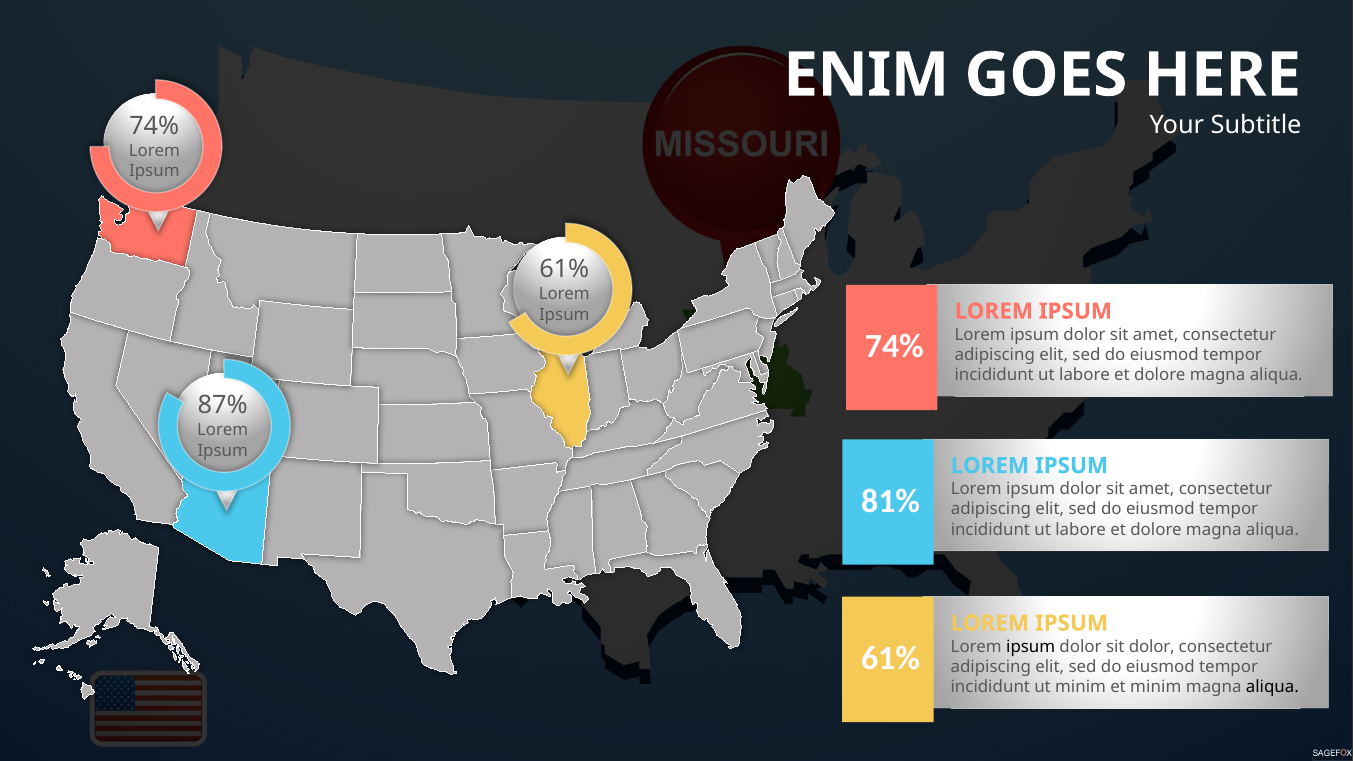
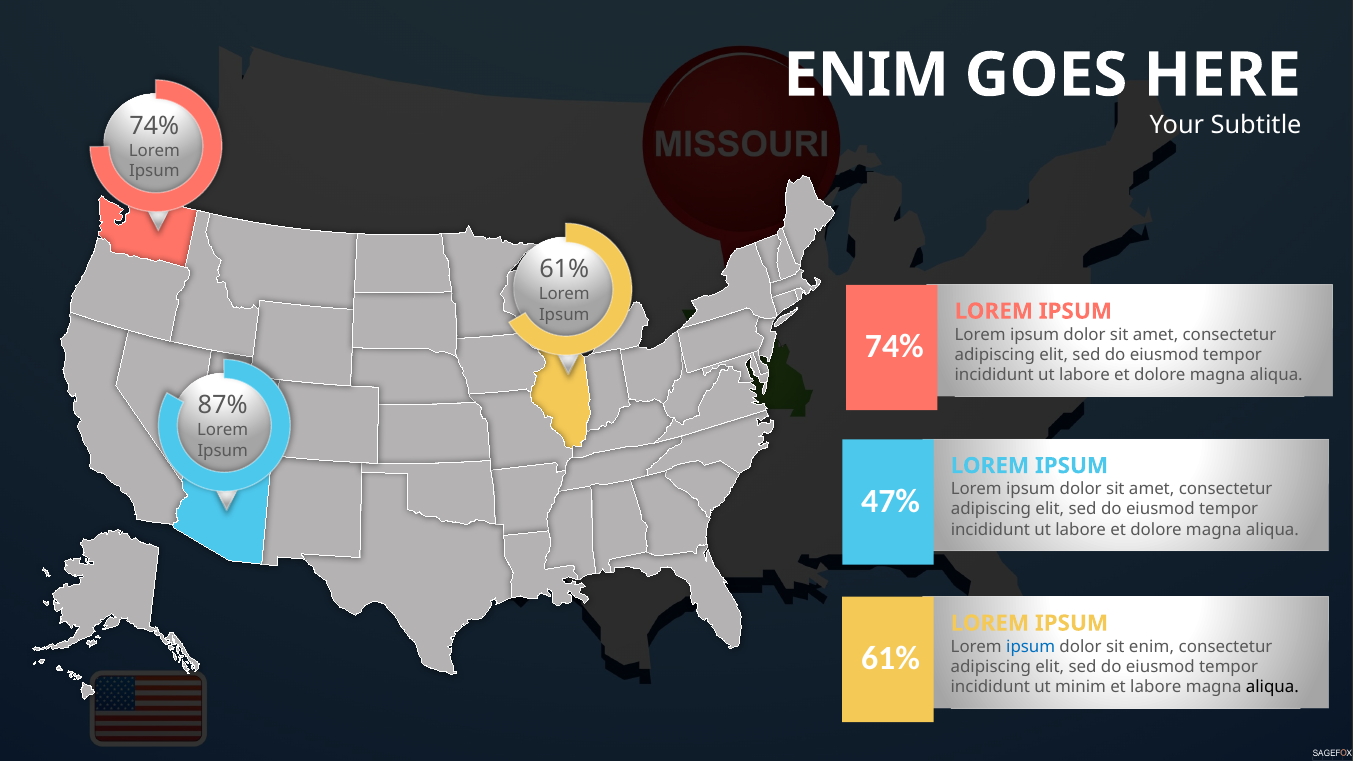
81%: 81% -> 47% (891, 501)
ipsum colour: black -> blue (1031, 646)
sit dolor: dolor -> enim (1152, 646)
et minim: minim -> labore (1156, 687)
